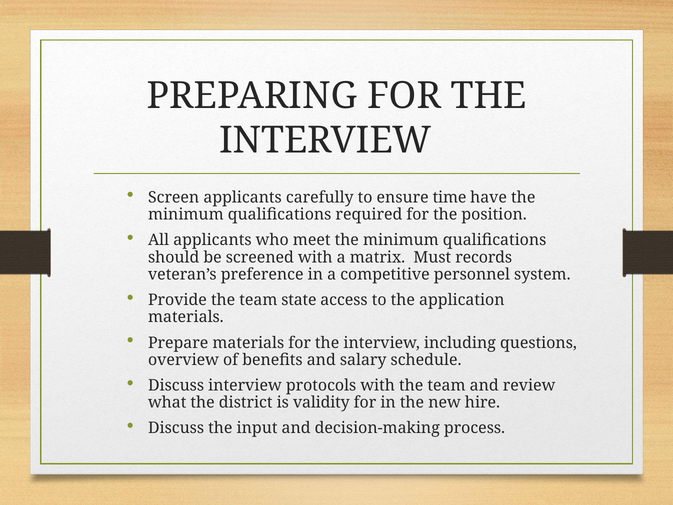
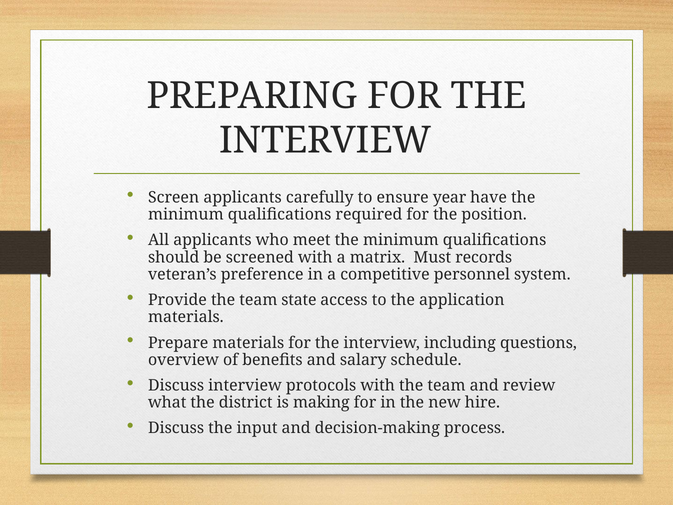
time: time -> year (450, 197)
validity: validity -> making (321, 402)
